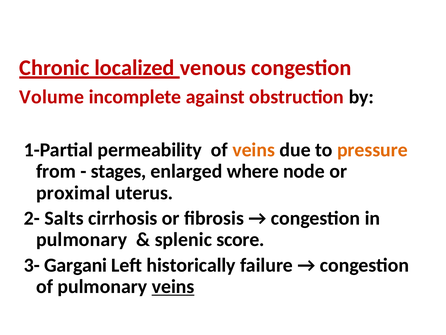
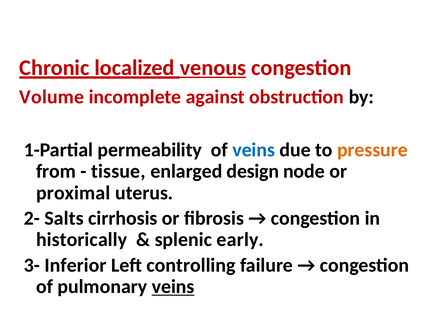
venous underline: none -> present (213, 68)
veins colour: orange -> blue (254, 150)
stages: stages -> tissue (118, 171)
where: where -> design (253, 171)
pulmonary: pulmonary -> historically (82, 239)
score: score -> early (240, 239)
Gargani: Gargani -> Inferior (76, 265)
historically: historically -> controlling (191, 265)
